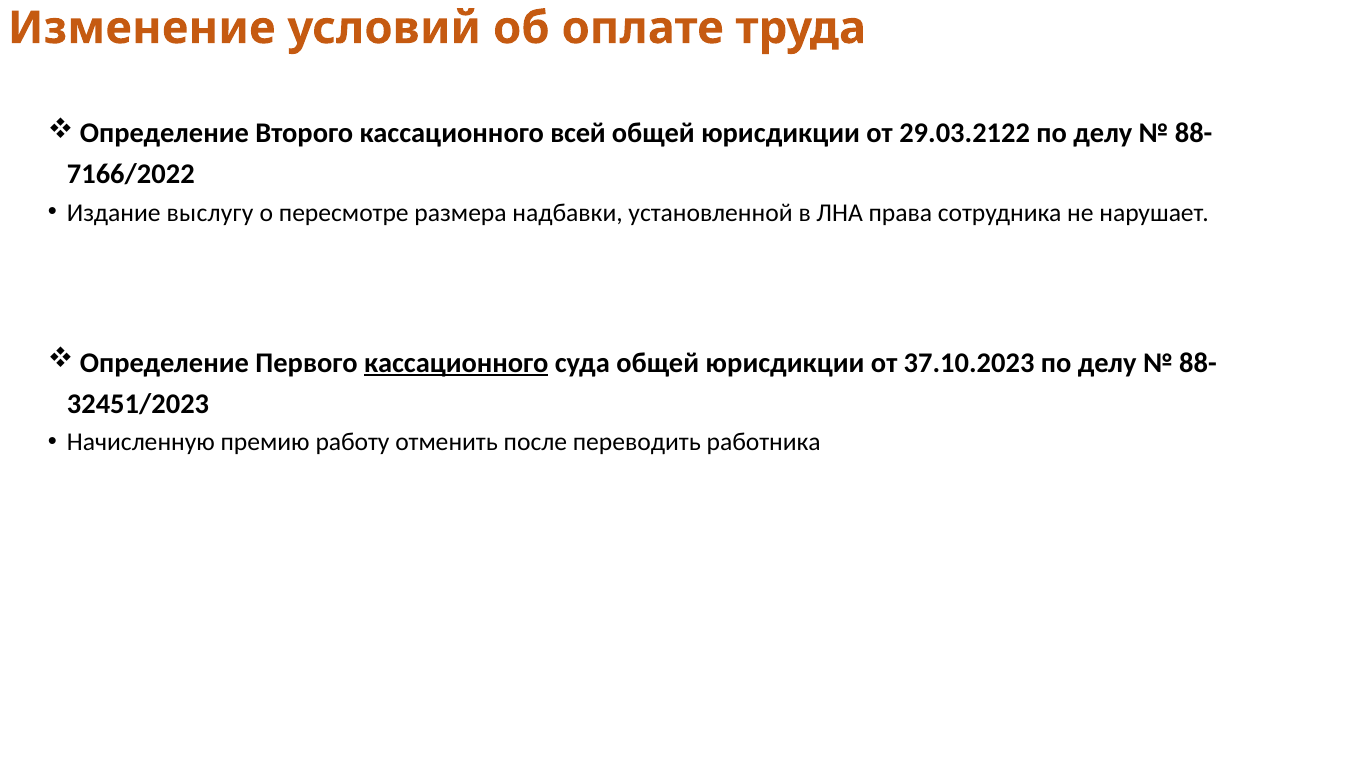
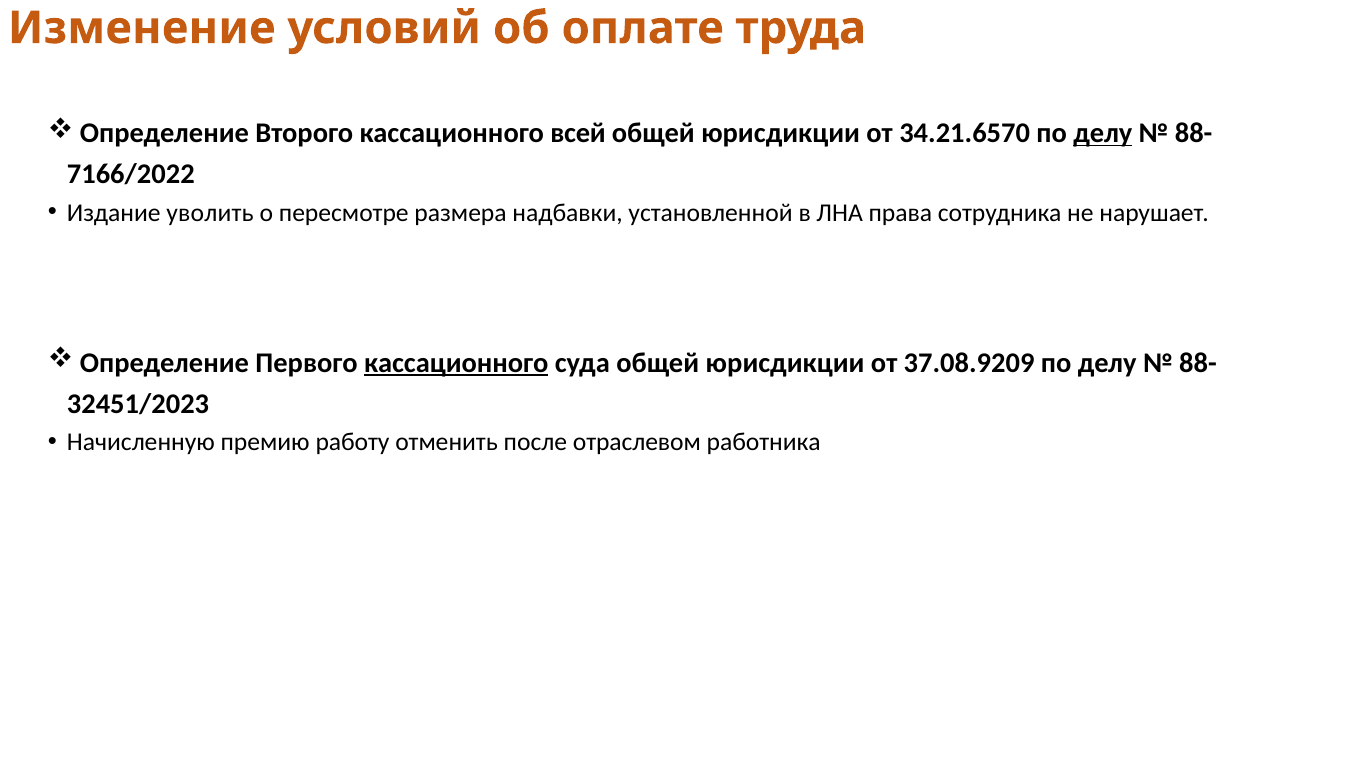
29.03.2122: 29.03.2122 -> 34.21.6570 (965, 133)
делу underline: none -> present (1103, 133)
выслугу: выслугу -> уволить (210, 213)
37.10.2023: 37.10.2023 -> 37.08.9209 (969, 363)
переводить: переводить -> отраслевом (637, 442)
